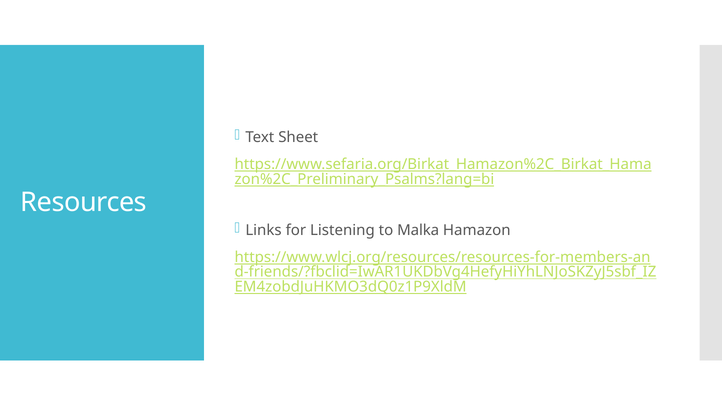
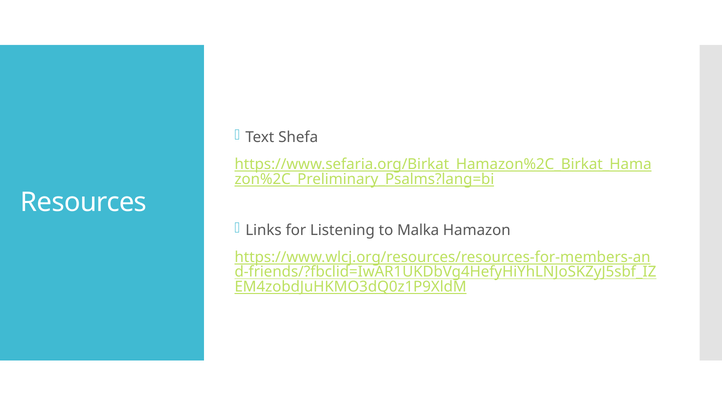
Sheet: Sheet -> Shefa (298, 137)
